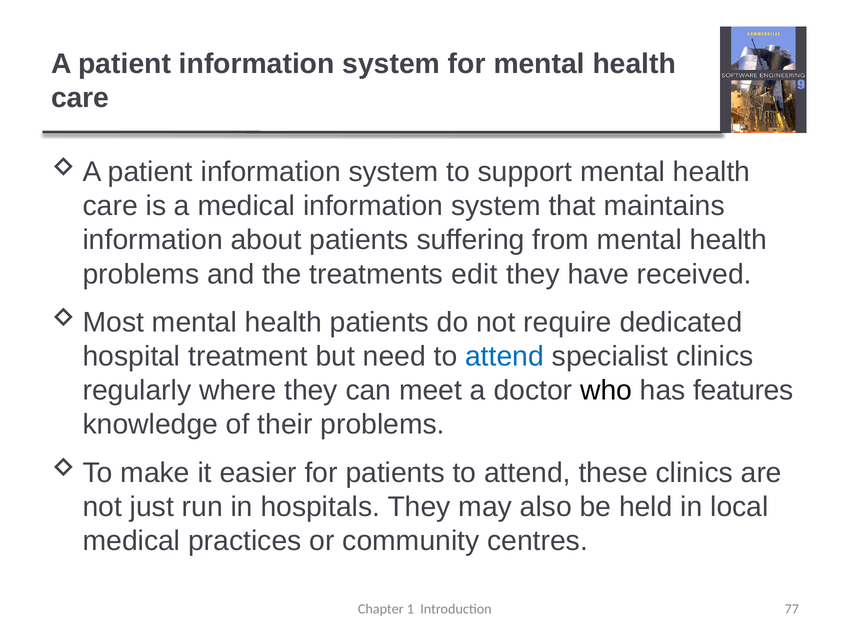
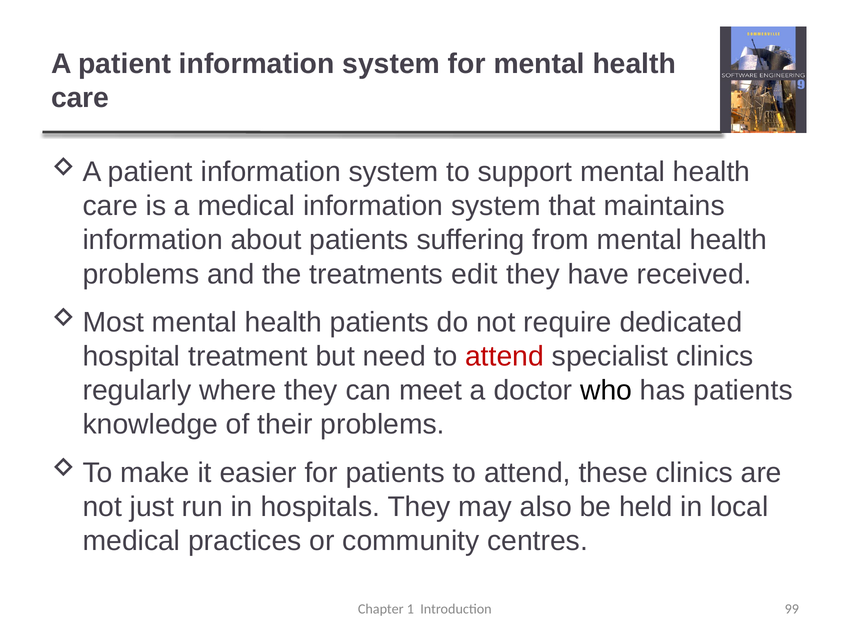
attend colour: blue -> red (505, 356)
has features: features -> patients (743, 390)
77: 77 -> 99 (792, 609)
